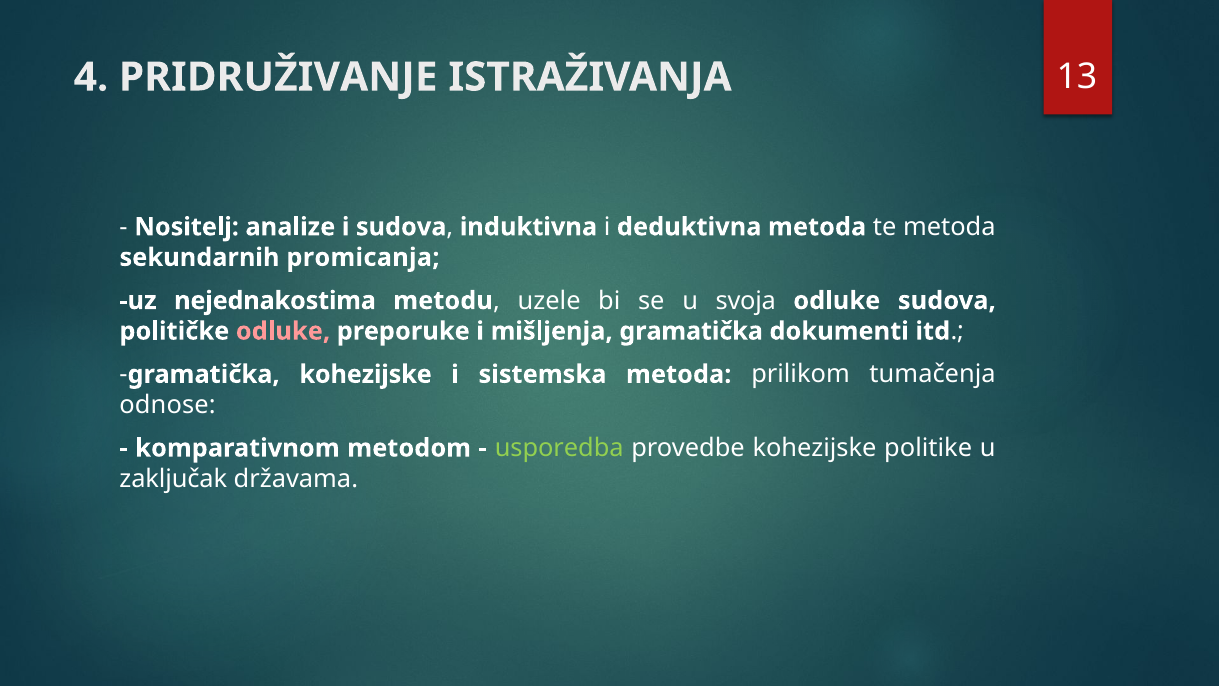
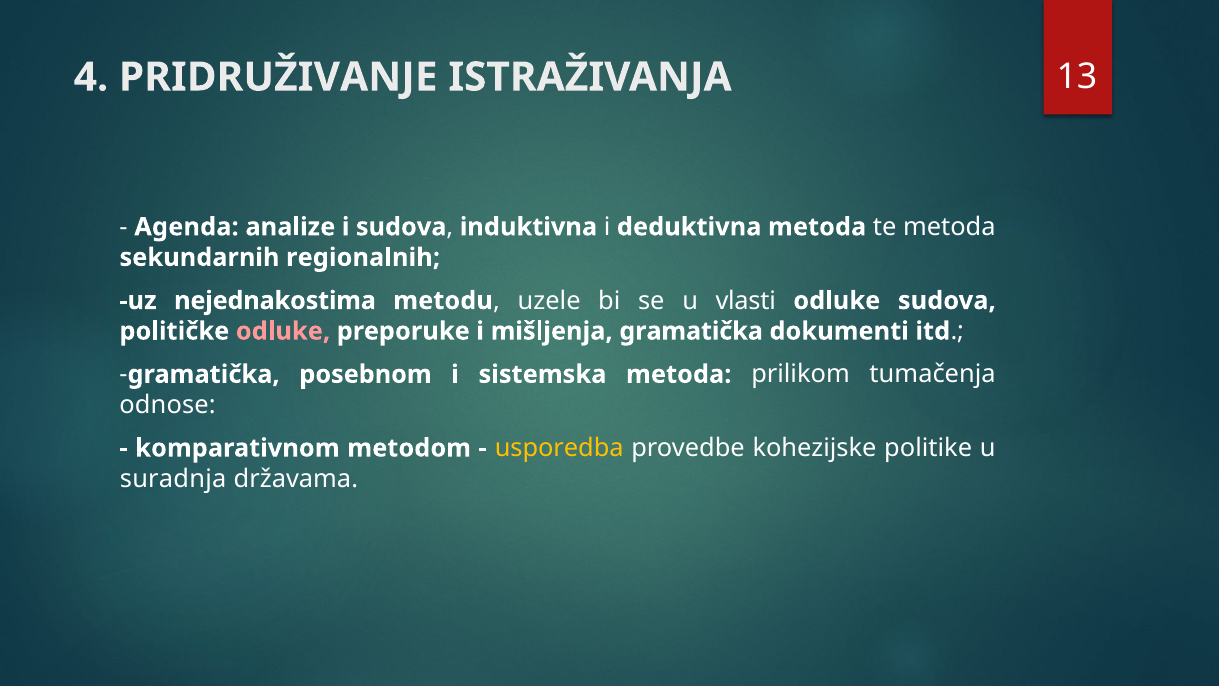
Nositelj: Nositelj -> Agenda (186, 227)
promicanja: promicanja -> regionalnih (363, 257)
svoja: svoja -> vlasti (746, 301)
gramatička kohezijske: kohezijske -> posebnom (365, 374)
usporedba colour: light green -> yellow (559, 448)
zaključak: zaključak -> suradnja (173, 478)
